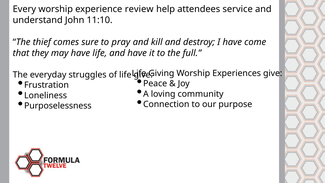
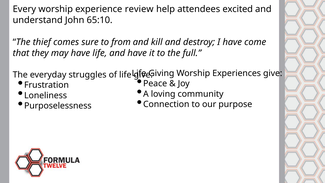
service: service -> excited (238, 9)
11:10: 11:10 -> 65:10 (100, 20)
pray: pray -> from (121, 42)
